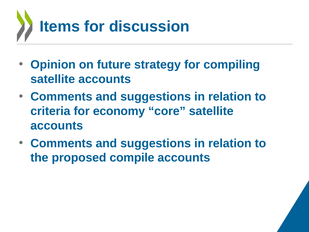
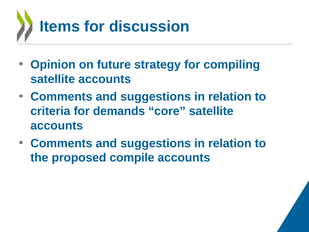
economy: economy -> demands (119, 111)
